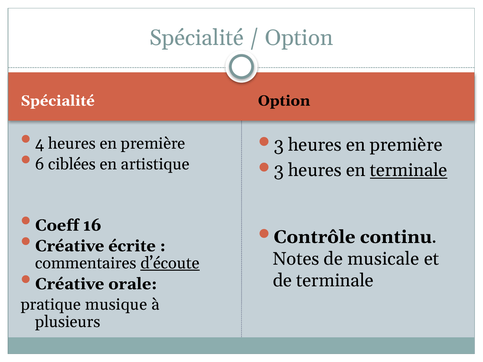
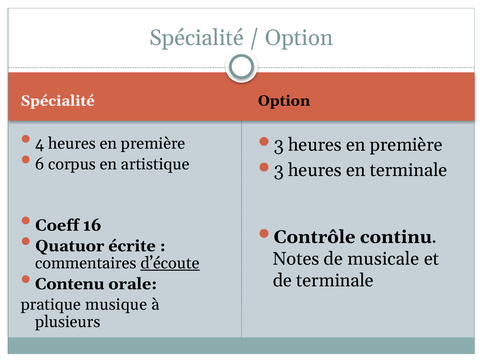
ciblées: ciblées -> corpus (72, 164)
terminale underline: present -> none (409, 170)
Créative: Créative -> Quatuor (70, 246)
Créative: Créative -> Contenu (70, 284)
